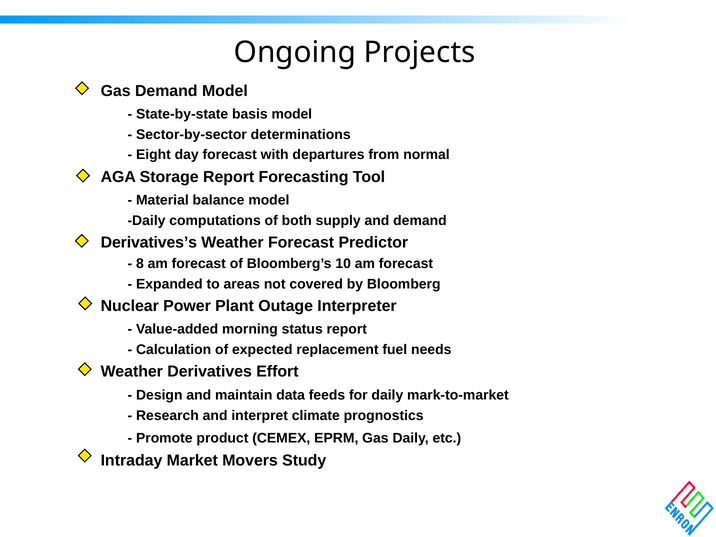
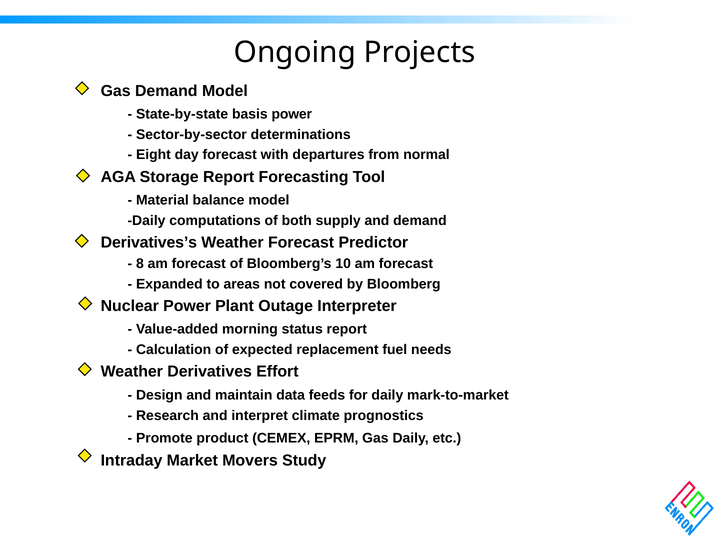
basis model: model -> power (292, 114)
